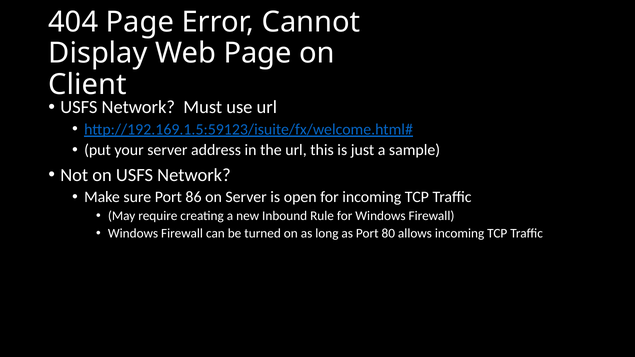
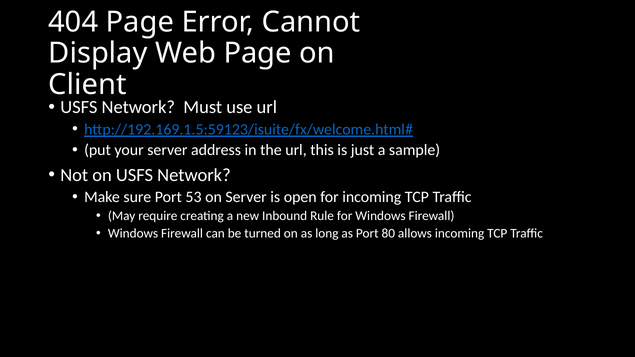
86: 86 -> 53 (194, 197)
